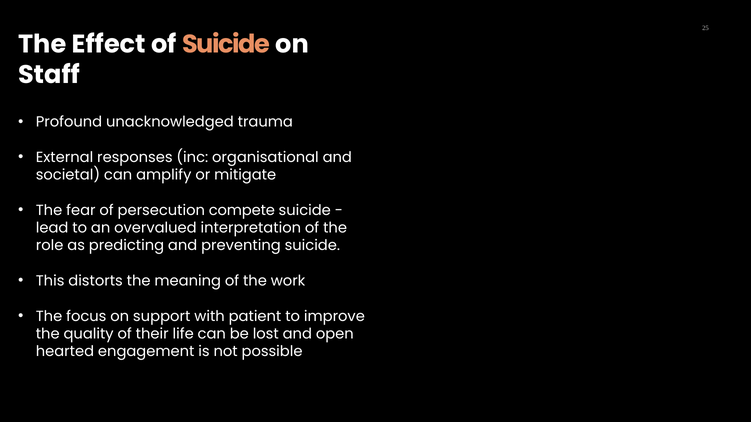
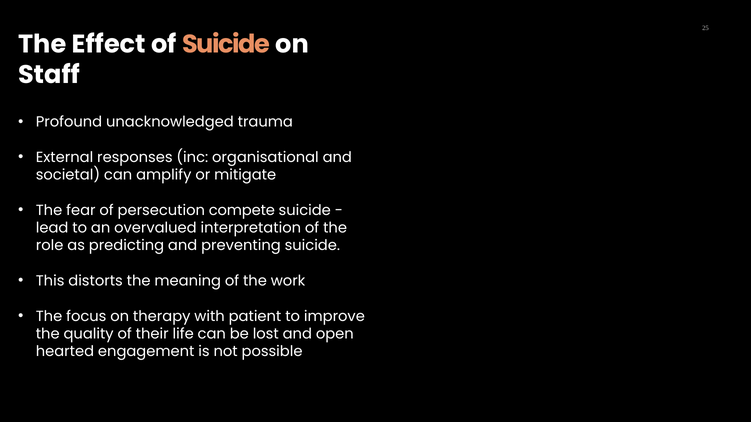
support: support -> therapy (162, 317)
